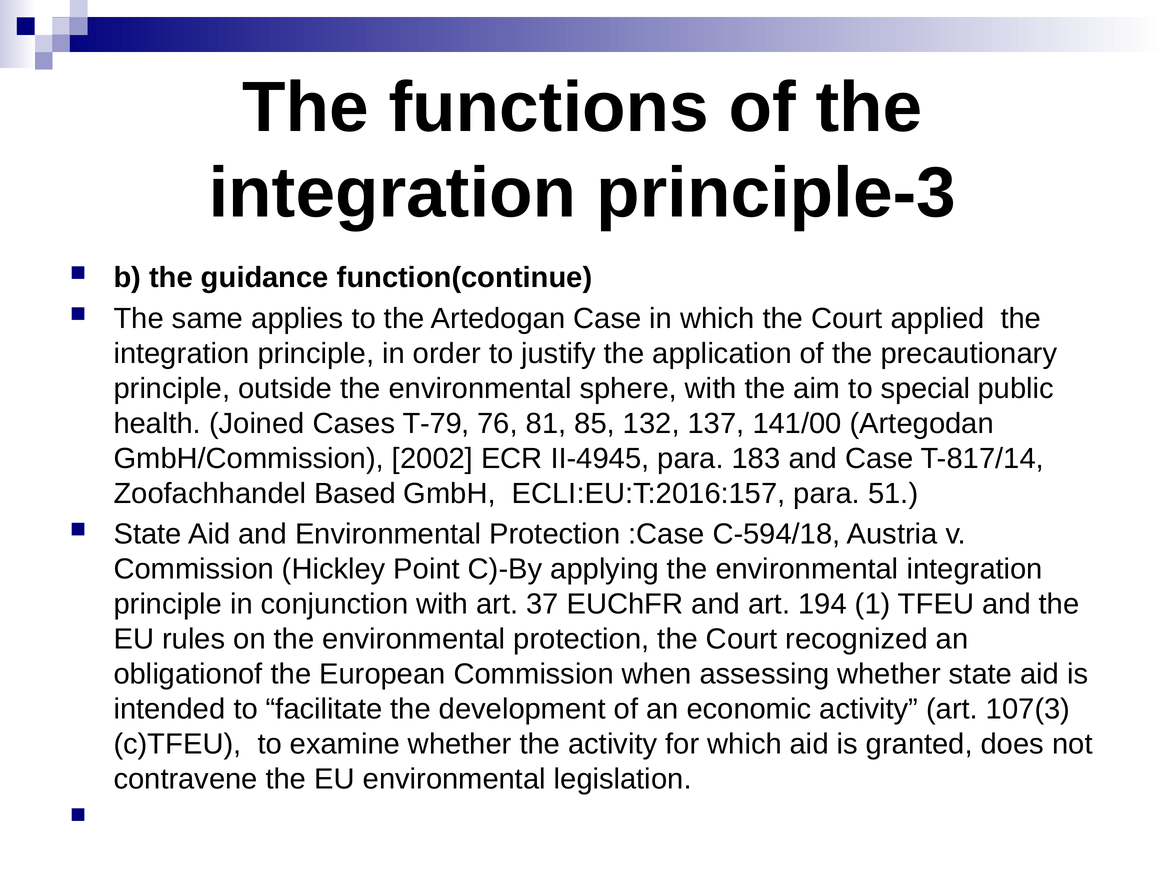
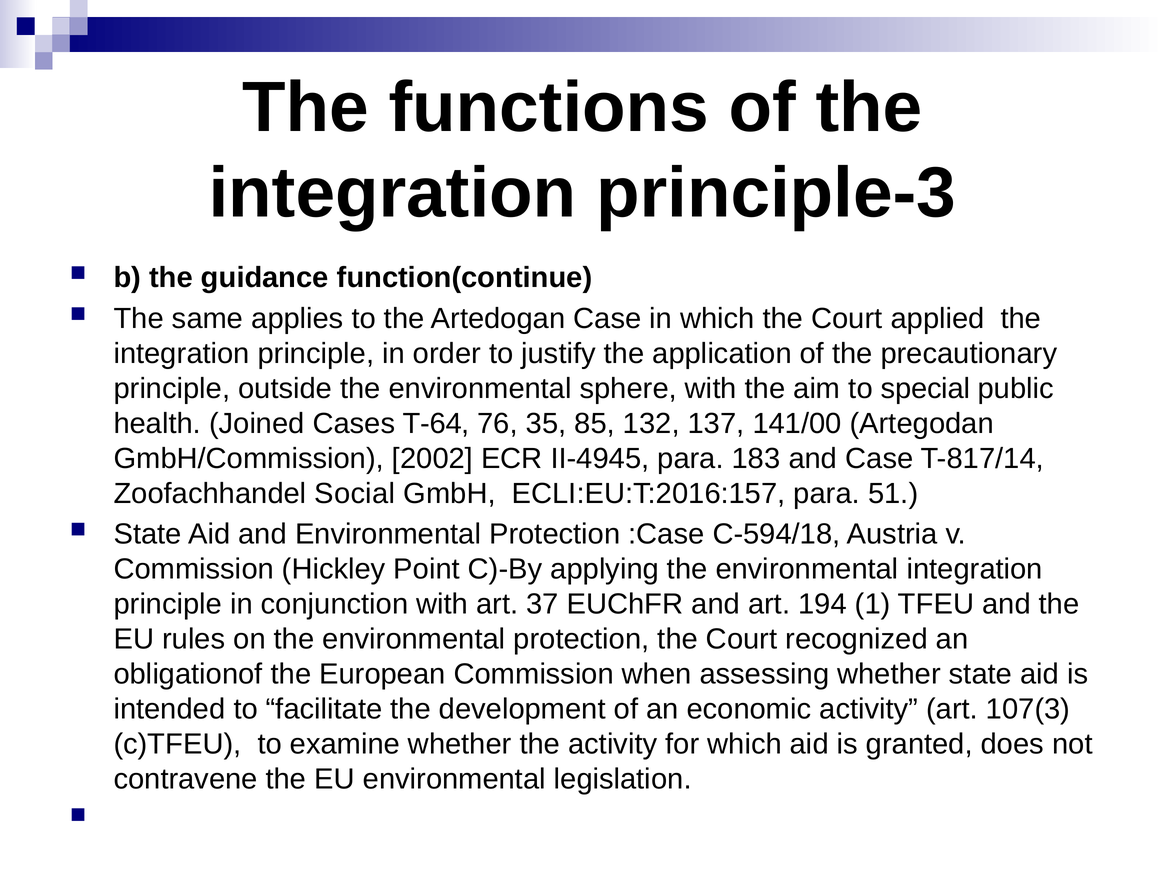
T-79: T-79 -> T-64 (436, 424)
81: 81 -> 35 (546, 424)
Based: Based -> Social (355, 494)
